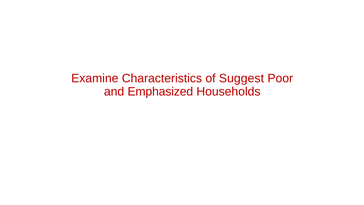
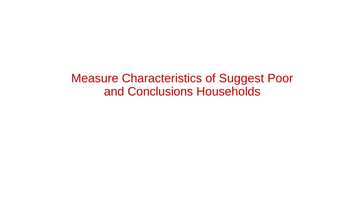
Examine: Examine -> Measure (95, 78)
Emphasized: Emphasized -> Conclusions (160, 92)
